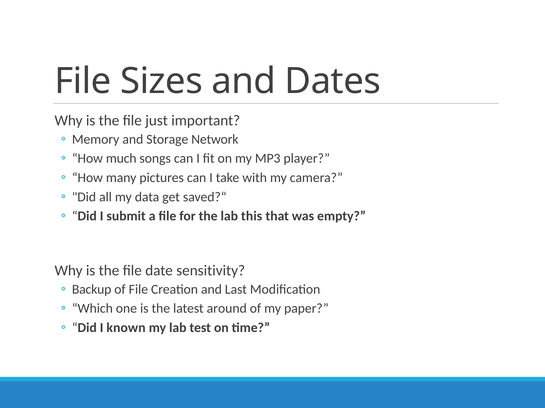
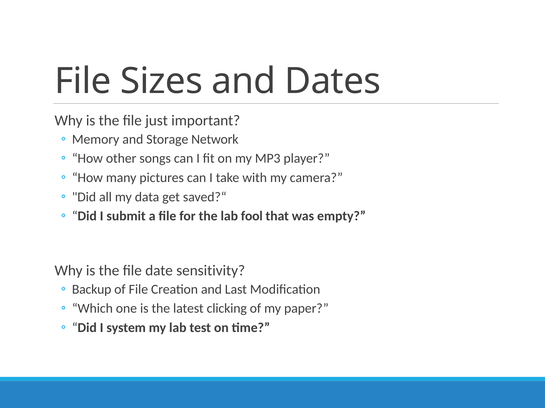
much: much -> other (121, 159)
this: this -> fool (252, 217)
around: around -> clicking (227, 309)
known: known -> system (126, 328)
